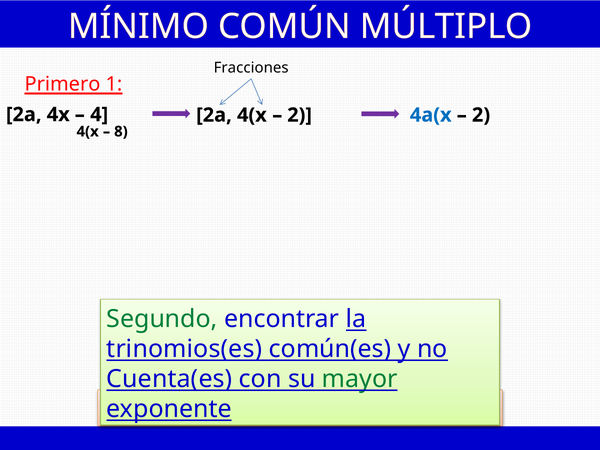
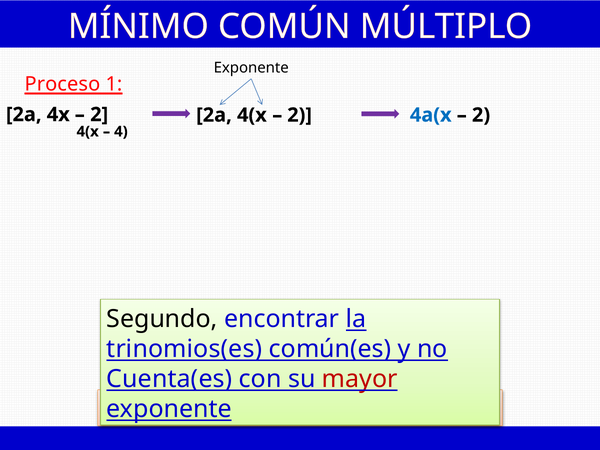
Fracciones: Fracciones -> Exponente (251, 68)
Primero: Primero -> Proceso (62, 84)
4: 4 -> 2 (99, 115)
8: 8 -> 4 (121, 132)
Segundo colour: green -> black (162, 319)
mayor colour: green -> red (360, 379)
